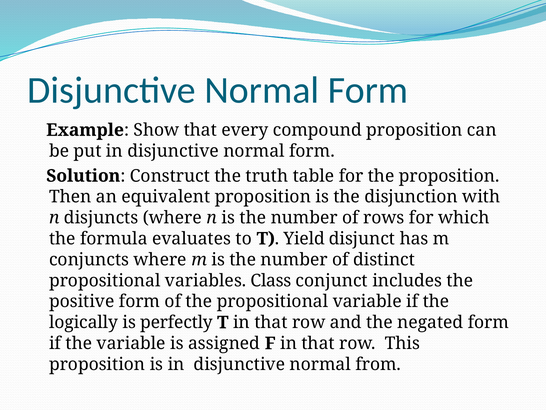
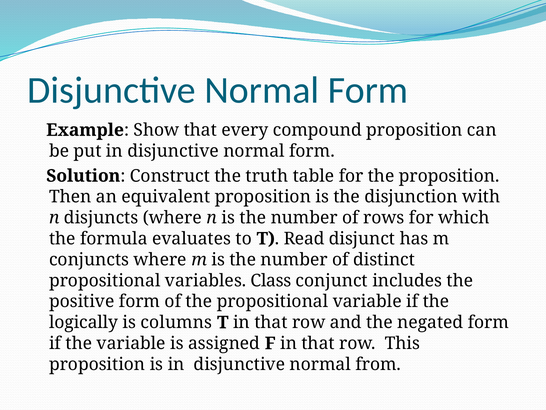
Yield: Yield -> Read (304, 238)
perfectly: perfectly -> columns (176, 322)
